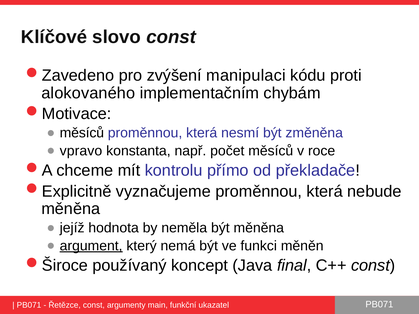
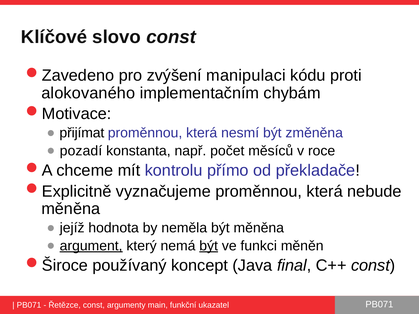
měsíců: měsíců -> přijímat (82, 133)
vpravo: vpravo -> pozadí (81, 151)
být underline: none -> present (209, 246)
